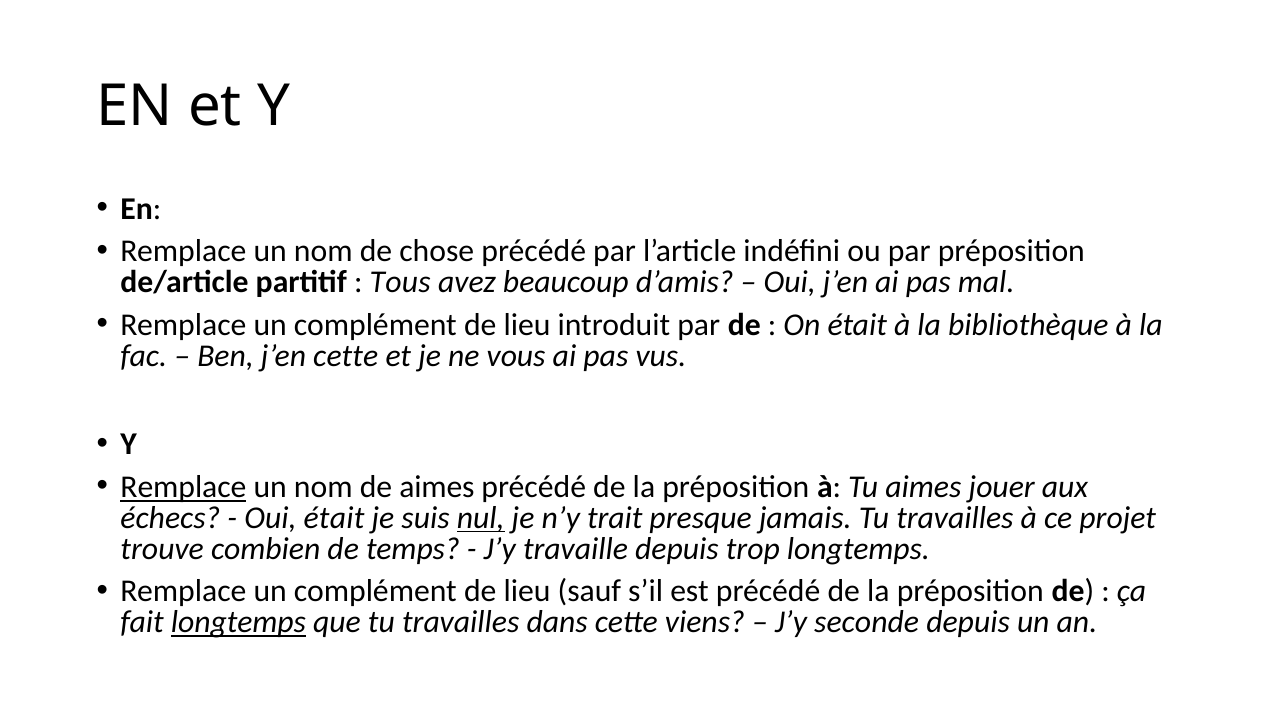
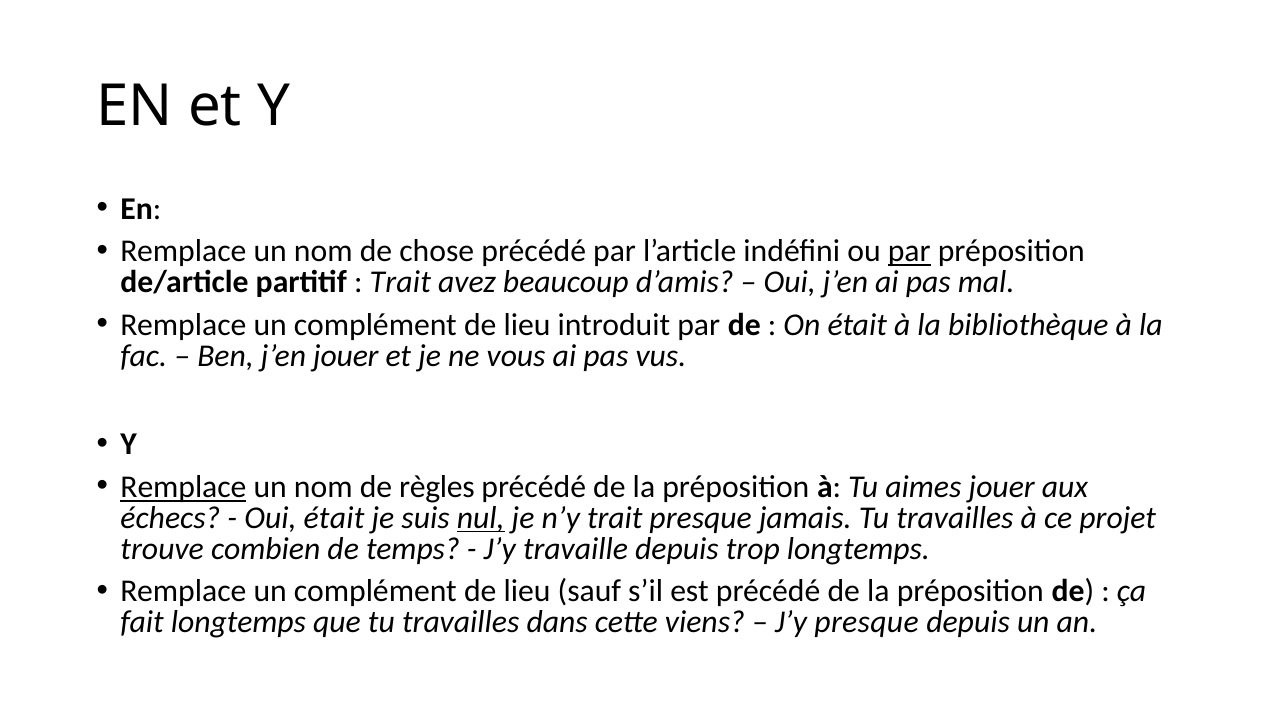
par underline: none -> present (909, 251)
Tous: Tous -> Trait (400, 282)
j’en cette: cette -> jouer (346, 356)
de aimes: aimes -> règles (437, 487)
longtemps underline: present -> none (239, 622)
J’y seconde: seconde -> presque (867, 622)
